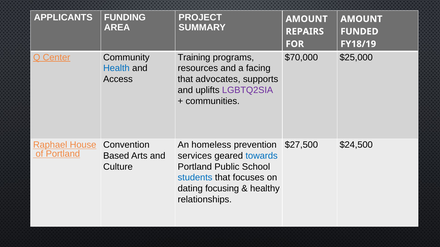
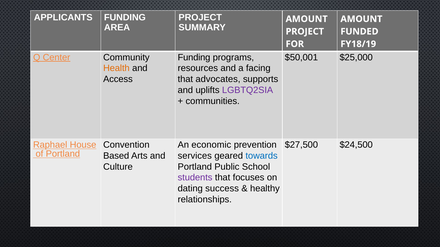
REPAIRS: REPAIRS -> PROJECT (305, 32)
Training: Training -> Funding (194, 57)
$70,000: $70,000 -> $50,001 (301, 57)
Health colour: blue -> orange (116, 68)
homeless: homeless -> economic (211, 145)
students colour: blue -> purple (195, 178)
focusing: focusing -> success (222, 189)
